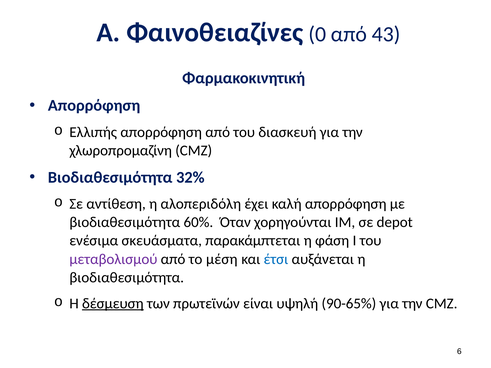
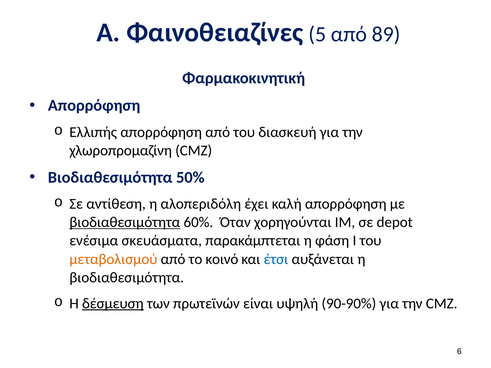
0: 0 -> 5 (317, 34)
43: 43 -> 89 (386, 34)
32%: 32% -> 50% (190, 177)
βιοδιαθεσιμότητα underline: none -> present (125, 222)
μεταβολισμού colour: purple -> orange (113, 259)
μέση: μέση -> κοινό (222, 259)
90-65%: 90-65% -> 90-90% (349, 304)
